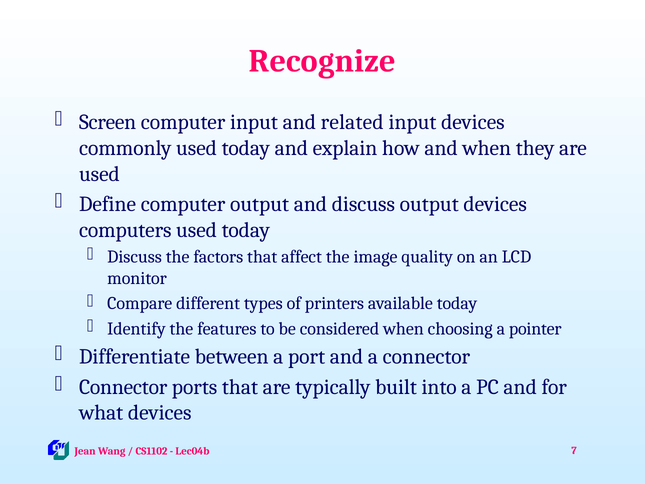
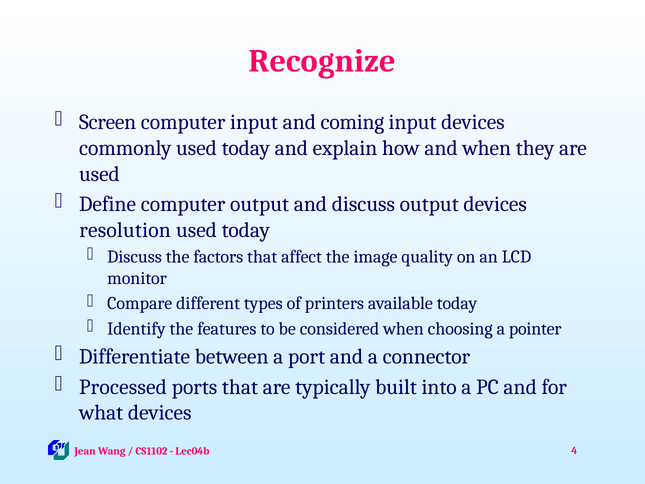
related: related -> coming (352, 122)
computers: computers -> resolution (125, 230)
Connector: Connector -> Processed (123, 387)
7: 7 -> 4 (574, 450)
